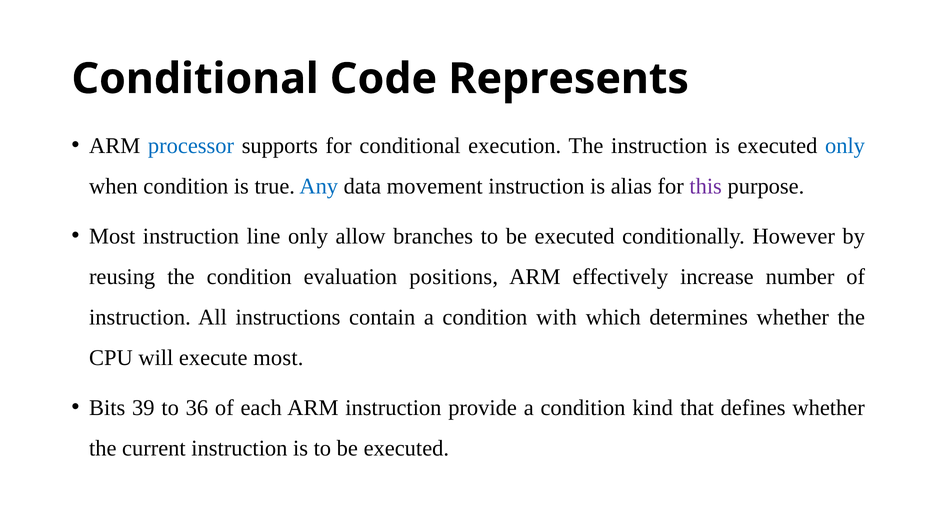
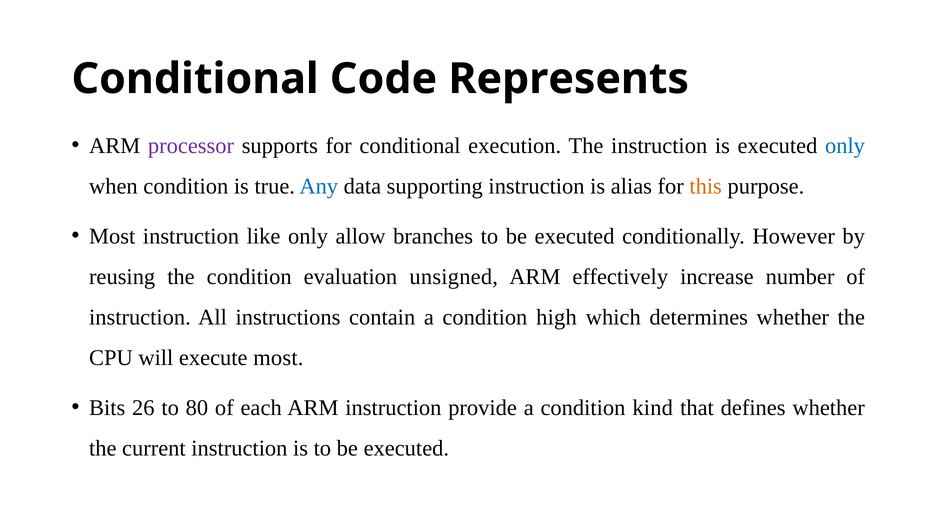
processor colour: blue -> purple (191, 146)
movement: movement -> supporting (435, 186)
this colour: purple -> orange (706, 186)
line: line -> like (264, 236)
positions: positions -> unsigned (454, 277)
with: with -> high (556, 317)
39: 39 -> 26 (143, 408)
36: 36 -> 80 (197, 408)
